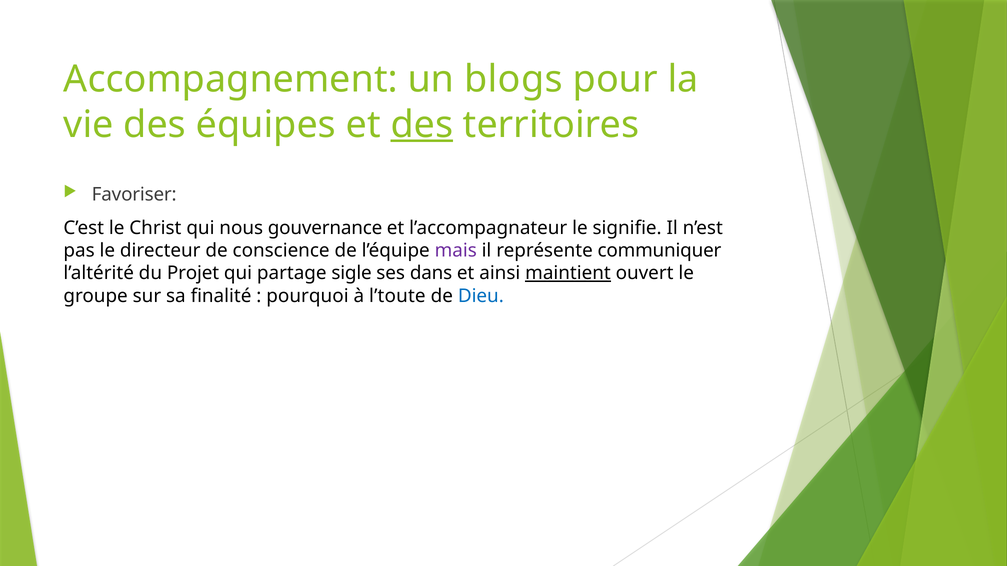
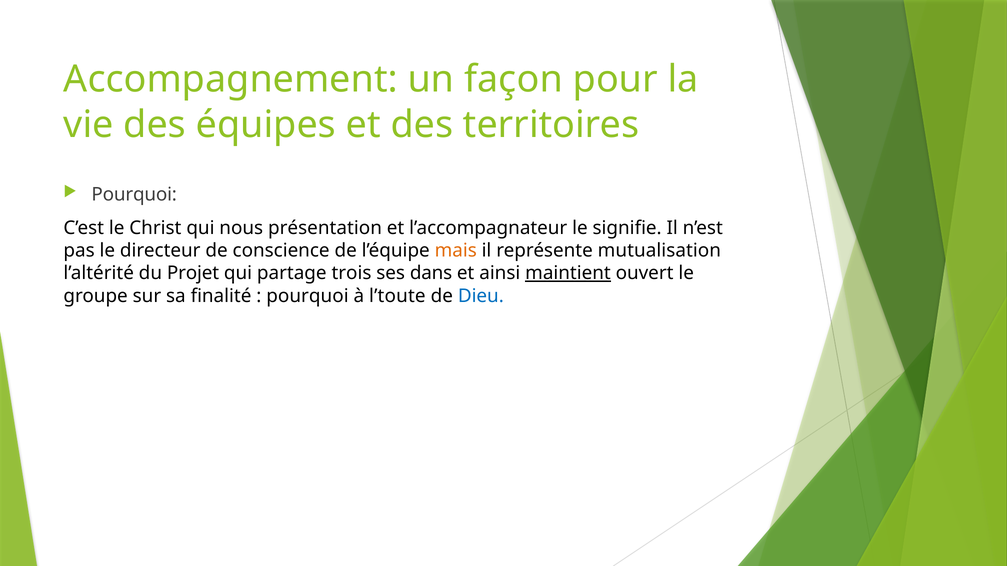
blogs: blogs -> façon (514, 79)
des underline: present -> none (422, 125)
Favoriser: Favoriser -> Pourquoi (134, 195)
gouvernance: gouvernance -> présentation (325, 228)
mais colour: purple -> orange (456, 251)
communiquer: communiquer -> mutualisation (659, 251)
sigle: sigle -> trois (351, 273)
